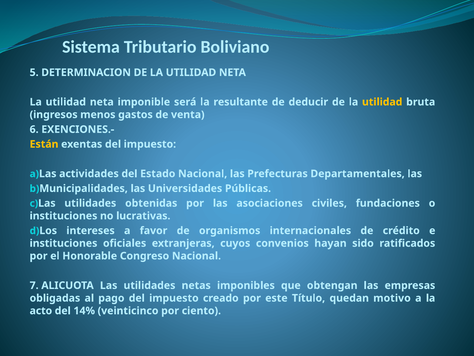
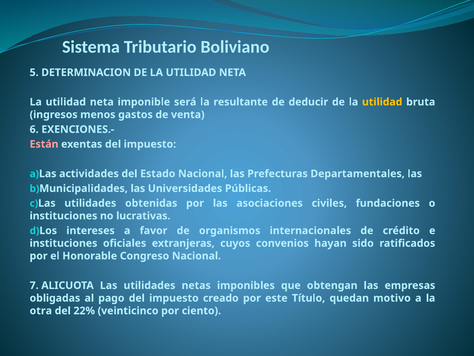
Están colour: yellow -> pink (44, 144)
acto: acto -> otra (41, 310)
14%: 14% -> 22% (84, 310)
